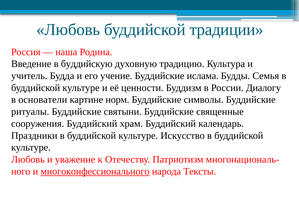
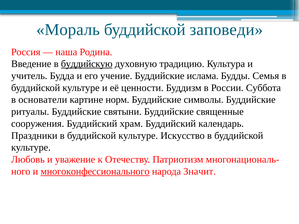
Любовь: Любовь -> Мораль (68, 30)
традиции: традиции -> заповеди (226, 30)
буддийскую underline: none -> present (87, 64)
Диалогу: Диалогу -> Суббота (263, 88)
Тексты: Тексты -> Значит (200, 172)
